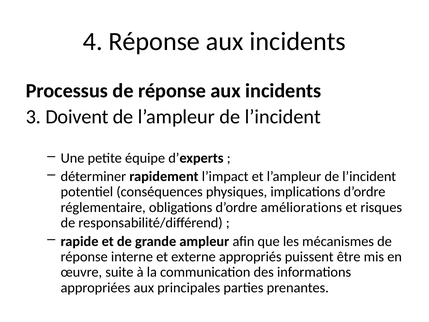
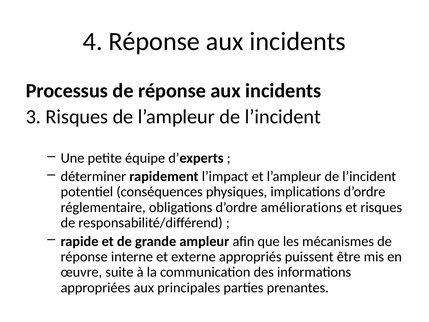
3 Doivent: Doivent -> Risques (77, 117)
